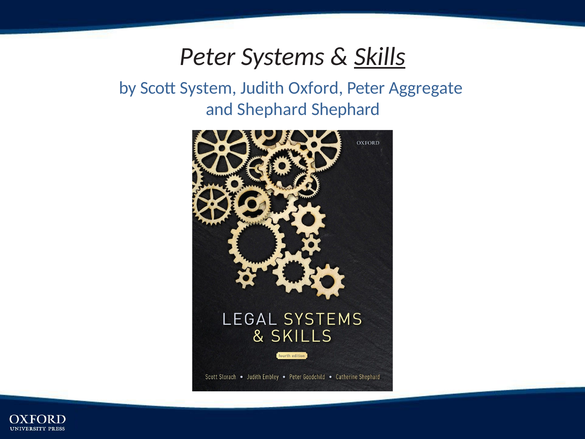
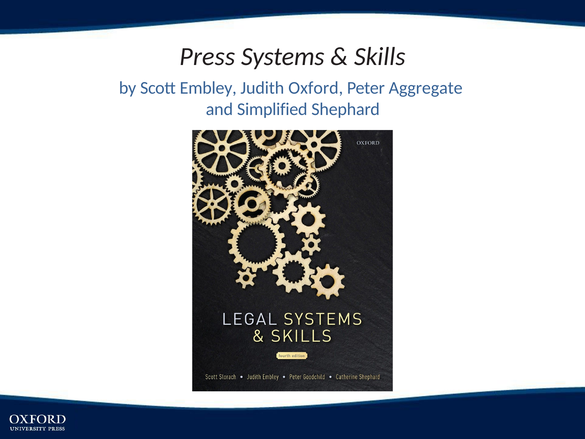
Peter: Peter -> Press (207, 57)
Skills underline: present -> none (380, 57)
System: System -> Embley (208, 88)
and Shephard: Shephard -> Simplified (272, 109)
